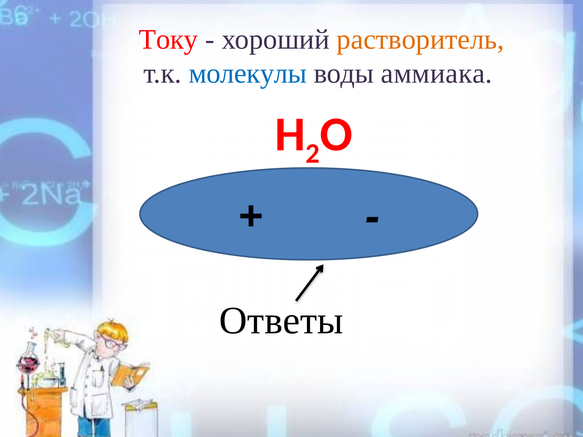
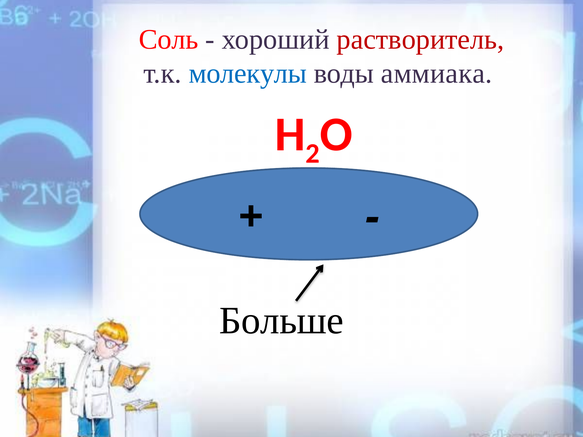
Току: Току -> Соль (169, 39)
растворитель colour: orange -> red (420, 39)
Ответы: Ответы -> Больше (281, 321)
